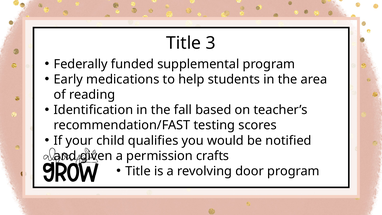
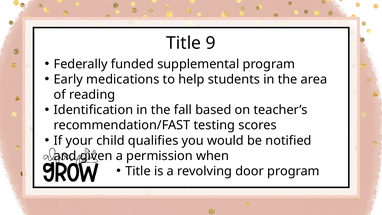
3: 3 -> 9 (211, 43)
crafts: crafts -> when (213, 156)
